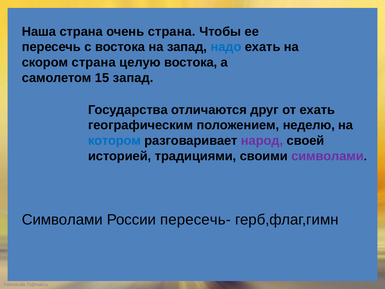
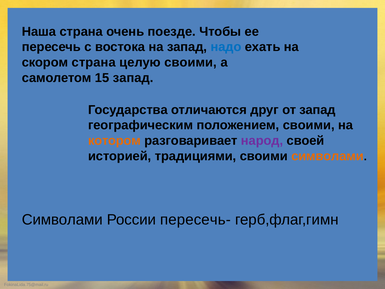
очень страна: страна -> поезде (172, 32)
целую востока: востока -> своими (190, 62)
от ехать: ехать -> запад (317, 110)
положением неделю: неделю -> своими (309, 125)
котором colour: blue -> orange (114, 141)
символами colour: purple -> orange (328, 156)
